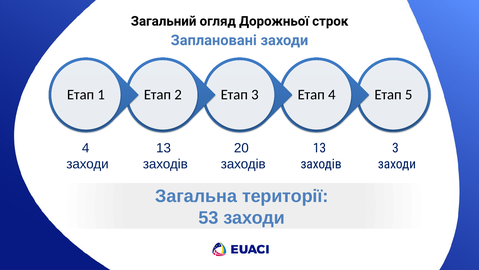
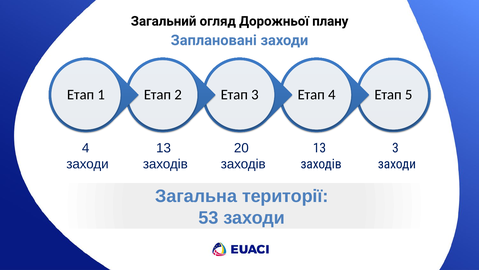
строк: строк -> плану (330, 21)
